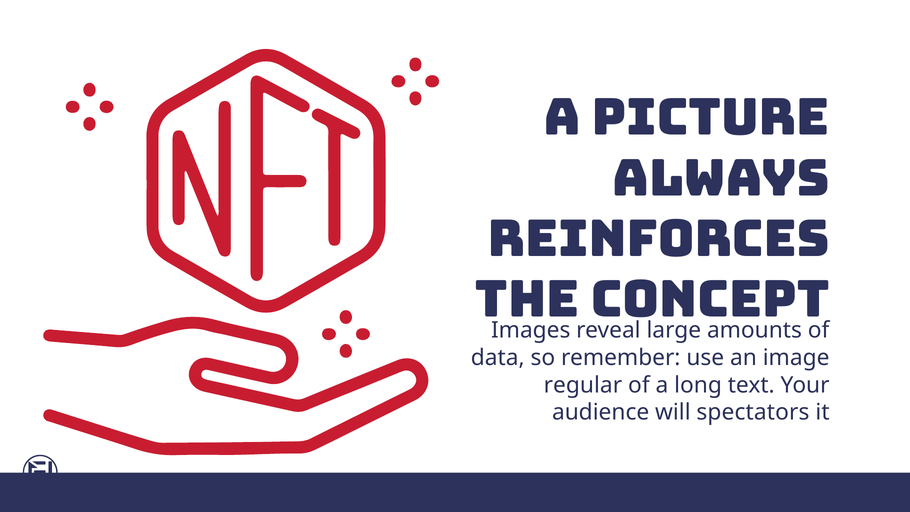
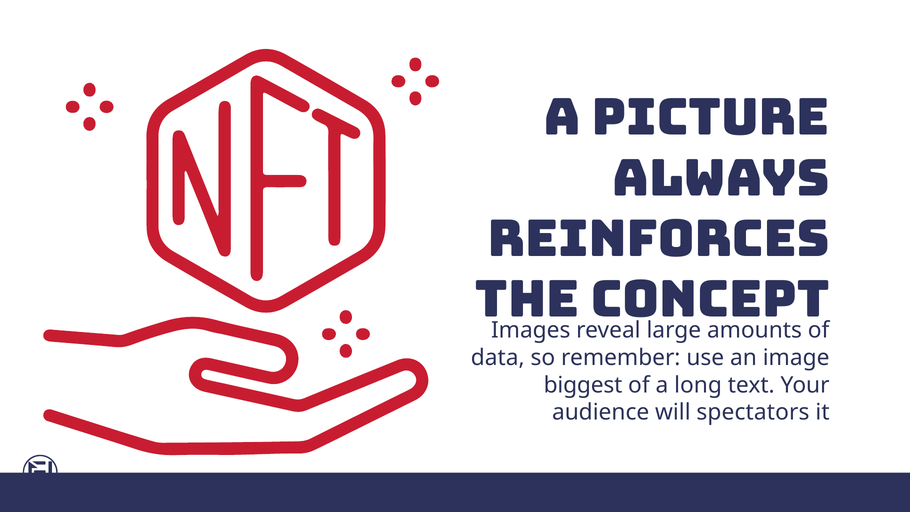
regular: regular -> biggest (583, 385)
